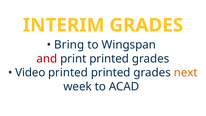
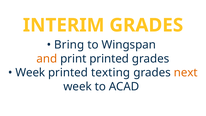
and colour: red -> orange (47, 59)
Video: Video -> Week (30, 73)
printed printed: printed -> texting (111, 73)
